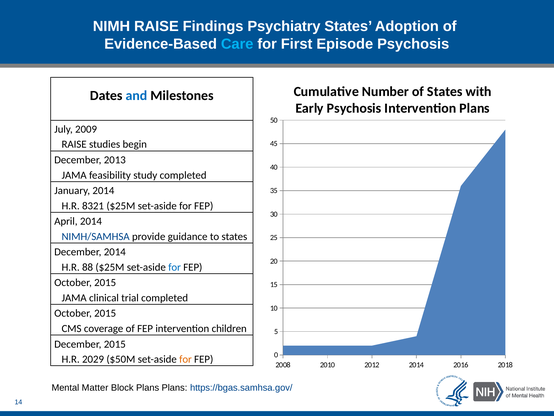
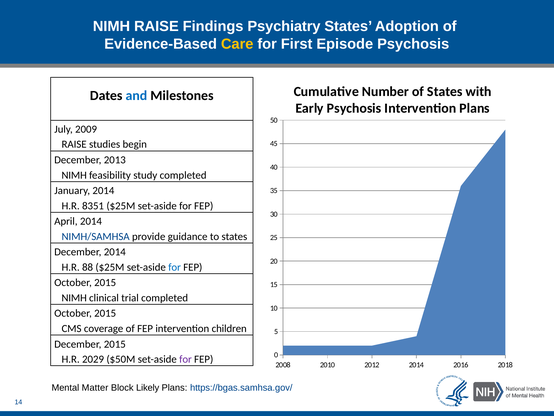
Care colour: light blue -> yellow (237, 44)
JAMA: JAMA -> NIMH (74, 175)
8321: 8321 -> 8351 (93, 206)
JAMA: JAMA -> NIMH (74, 297)
for colour: orange -> purple (186, 359)
Block Plans: Plans -> Likely (148, 387)
